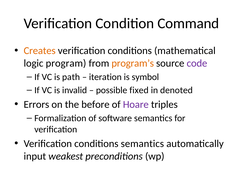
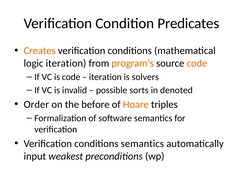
Command: Command -> Predicates (188, 24)
logic program: program -> iteration (66, 63)
code colour: purple -> orange (197, 63)
is path: path -> code (71, 77)
symbol: symbol -> solvers (145, 77)
fixed: fixed -> sorts (139, 90)
Errors: Errors -> Order (36, 105)
Hoare colour: purple -> orange (136, 105)
